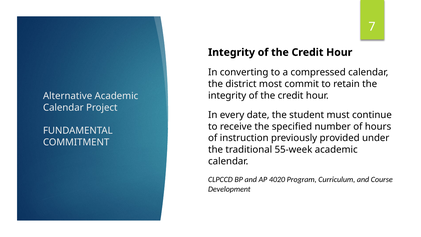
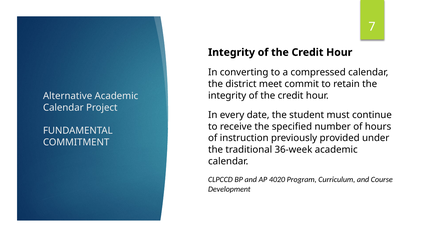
most: most -> meet (271, 84)
55-week: 55-week -> 36-week (293, 150)
